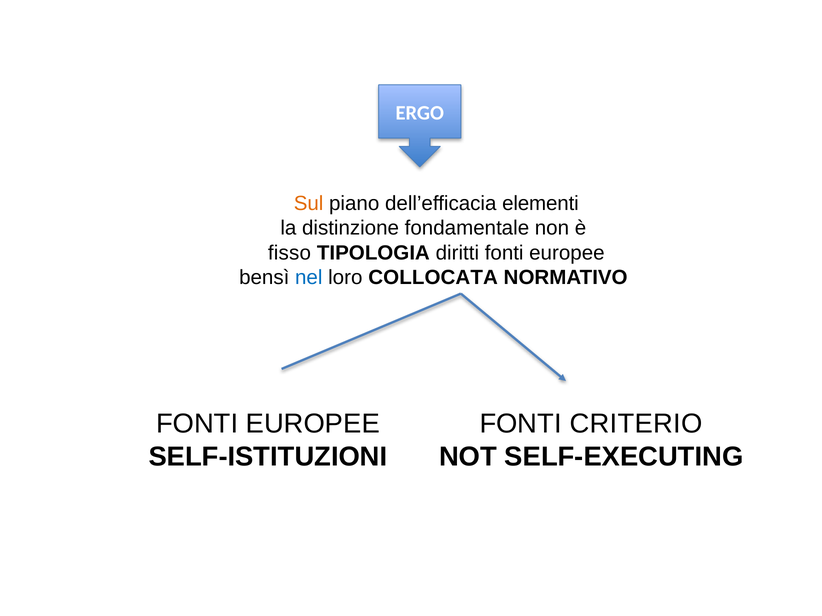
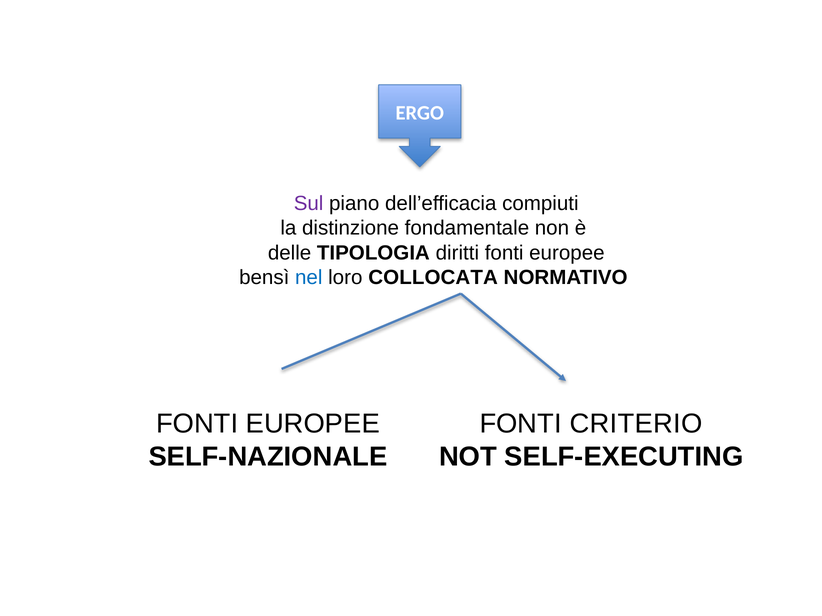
Sul colour: orange -> purple (309, 204)
elementi: elementi -> compiuti (540, 204)
fisso: fisso -> delle (290, 253)
SELF-ISTITUZIONI: SELF-ISTITUZIONI -> SELF-NAZIONALE (268, 457)
